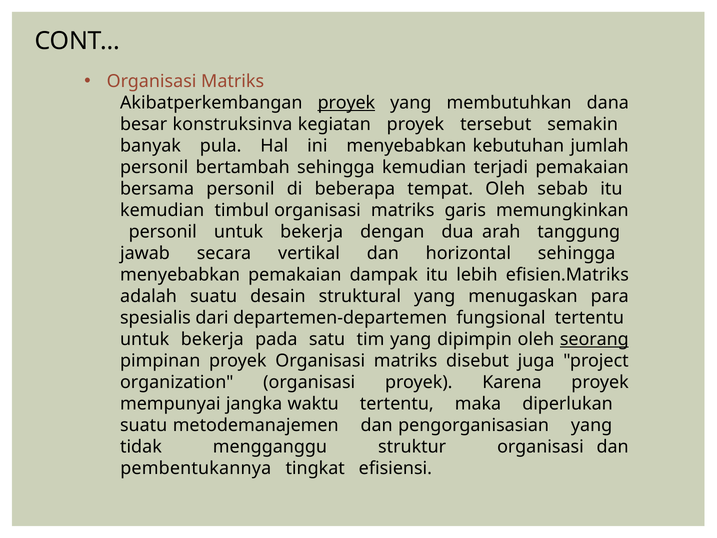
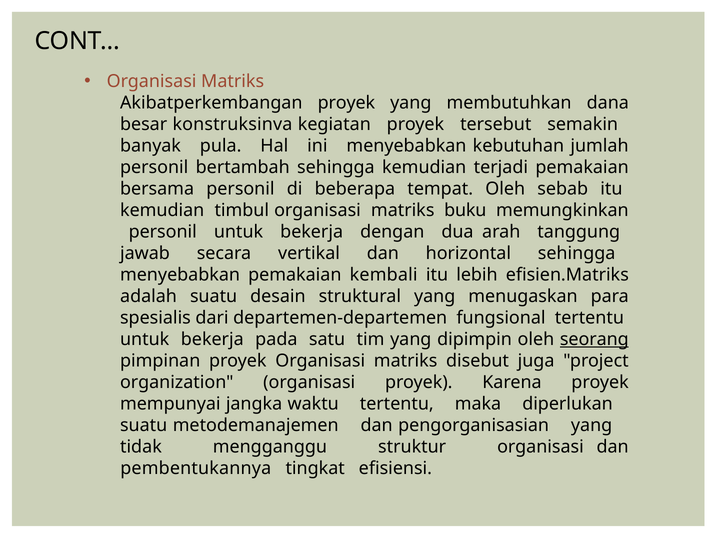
proyek underline: present -> none (346, 103)
garis: garis -> buku (465, 210)
dampak: dampak -> kembali (384, 275)
